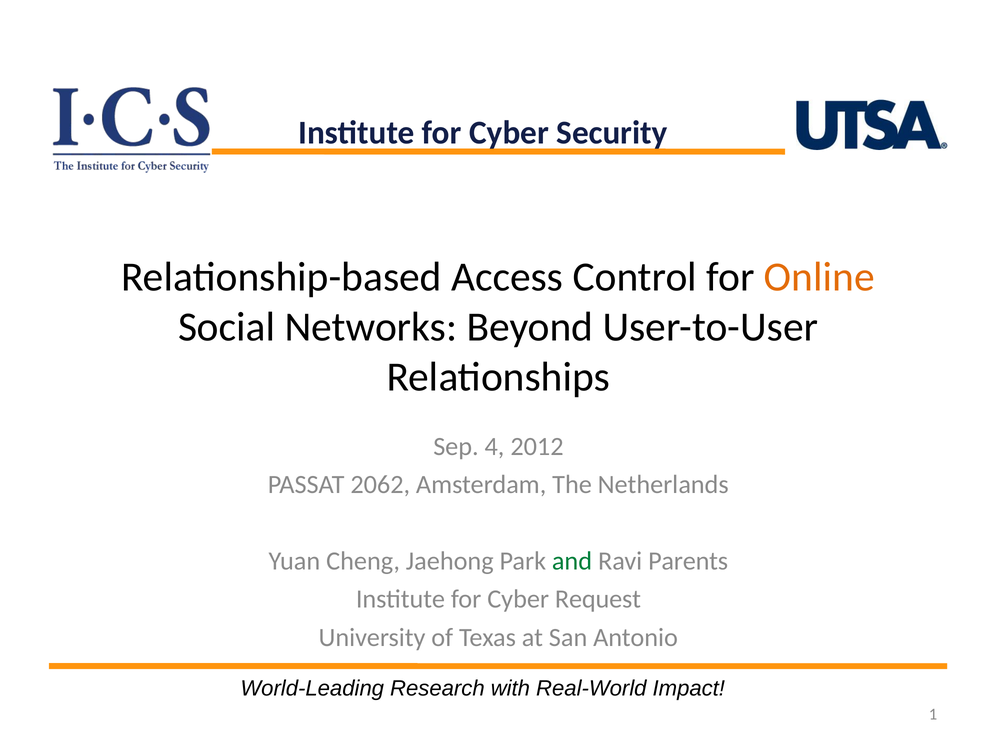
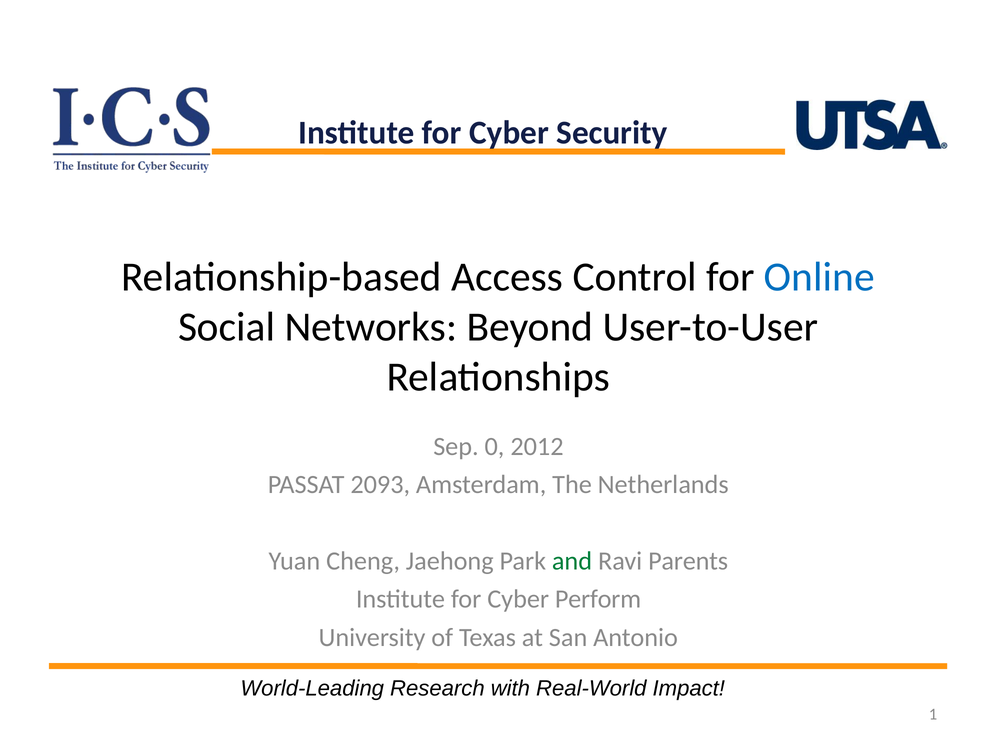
Online colour: orange -> blue (819, 277)
4: 4 -> 0 (494, 446)
2062: 2062 -> 2093 (380, 485)
Request: Request -> Perform (598, 599)
